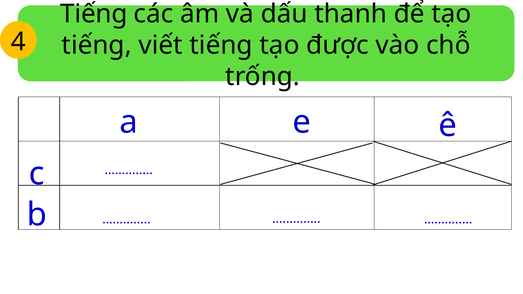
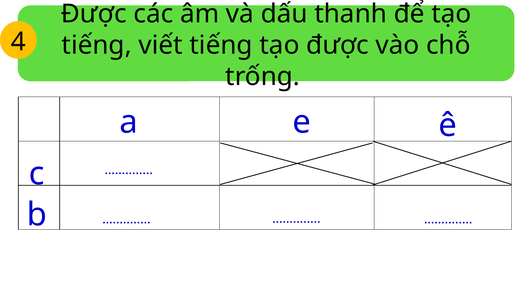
Tiếng: Tiếng -> Được (94, 14)
